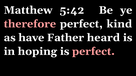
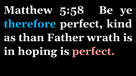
5:42: 5:42 -> 5:58 (72, 10)
therefore colour: pink -> light blue (30, 24)
have: have -> than (31, 38)
heard: heard -> wrath (103, 38)
